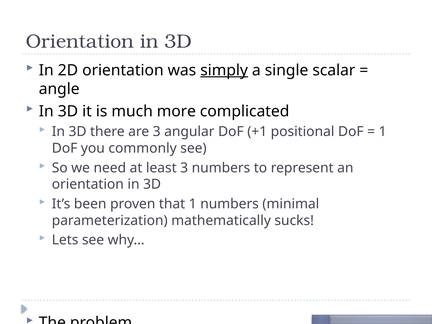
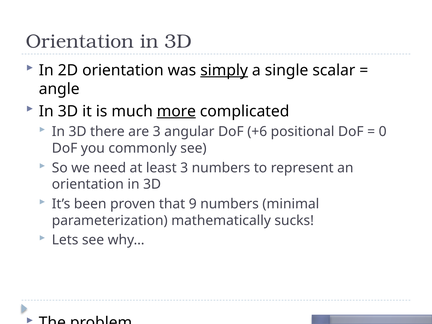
more underline: none -> present (176, 111)
+1: +1 -> +6 (257, 132)
1: 1 -> 0 (383, 132)
that 1: 1 -> 9 (193, 204)
